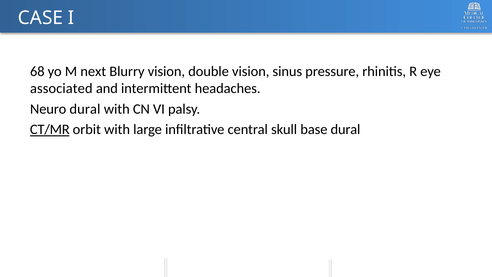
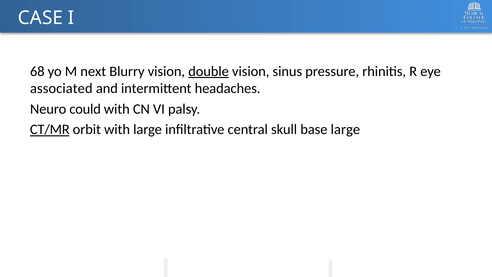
double underline: none -> present (209, 71)
Neuro dural: dural -> could (85, 109)
base dural: dural -> large (345, 129)
